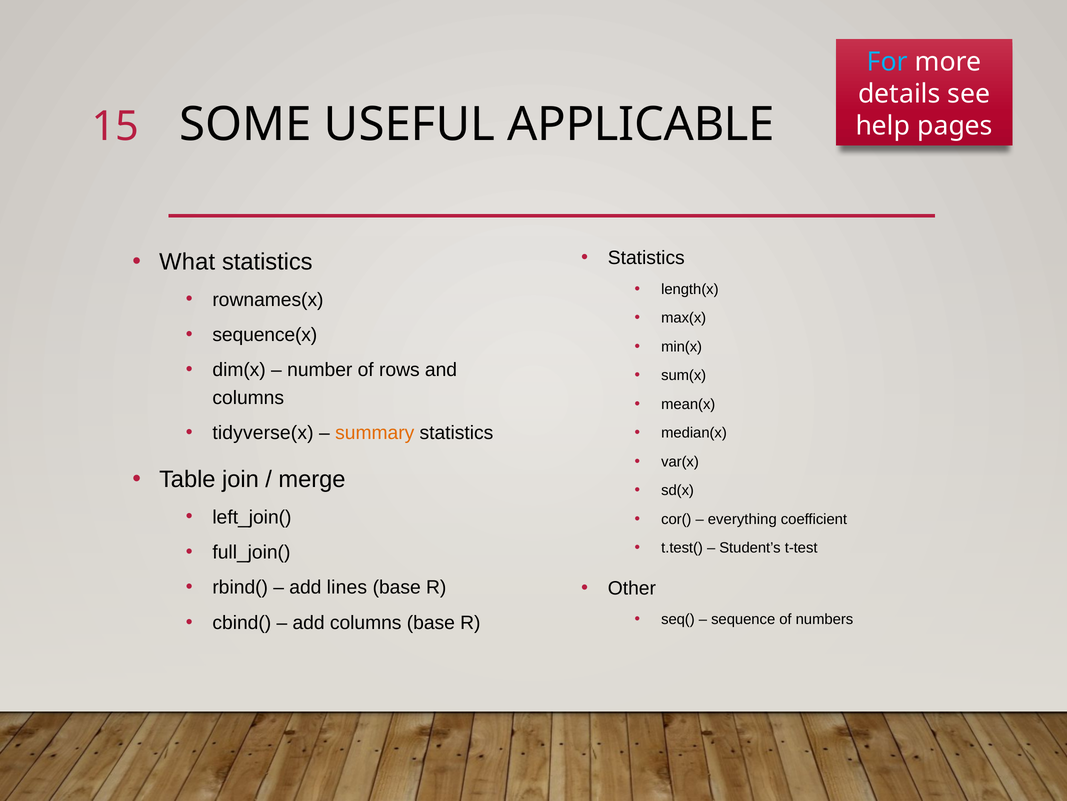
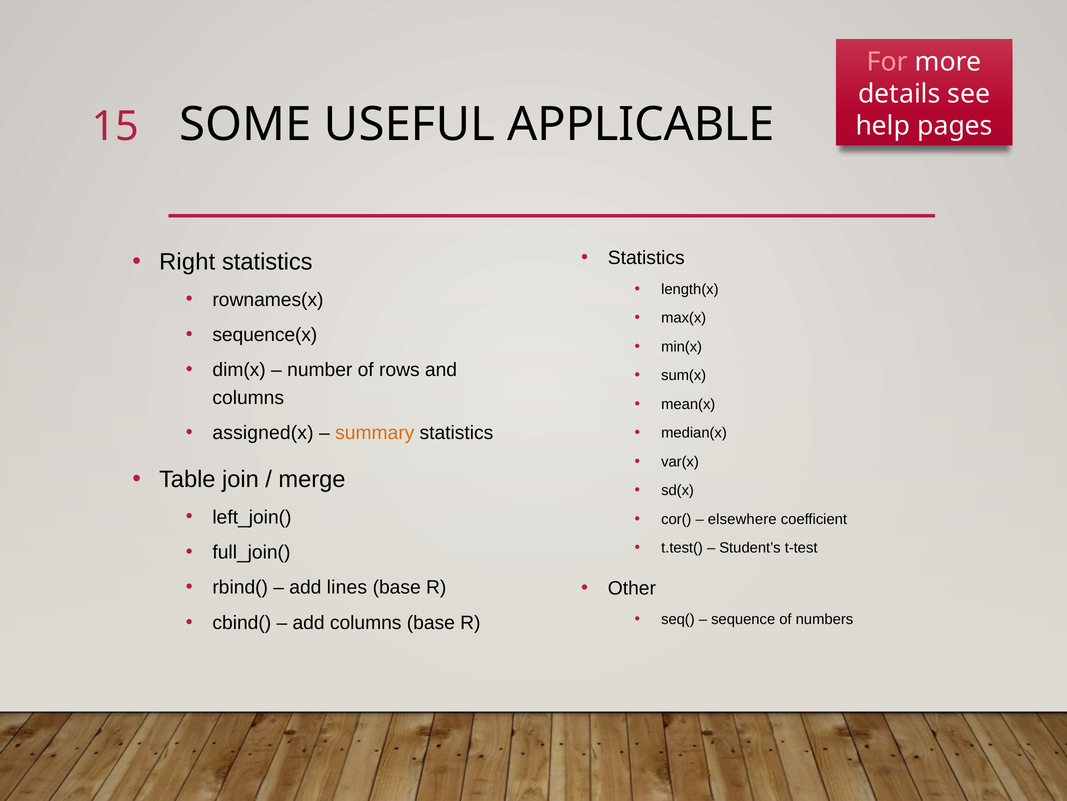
For colour: light blue -> pink (887, 62)
What: What -> Right (187, 262)
tidyverse(x: tidyverse(x -> assigned(x (263, 433)
everything: everything -> elsewhere (742, 519)
